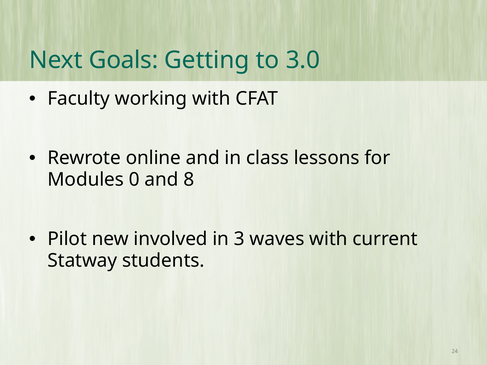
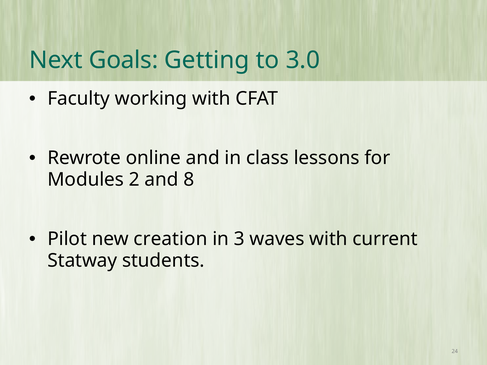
0: 0 -> 2 (134, 180)
involved: involved -> creation (171, 239)
